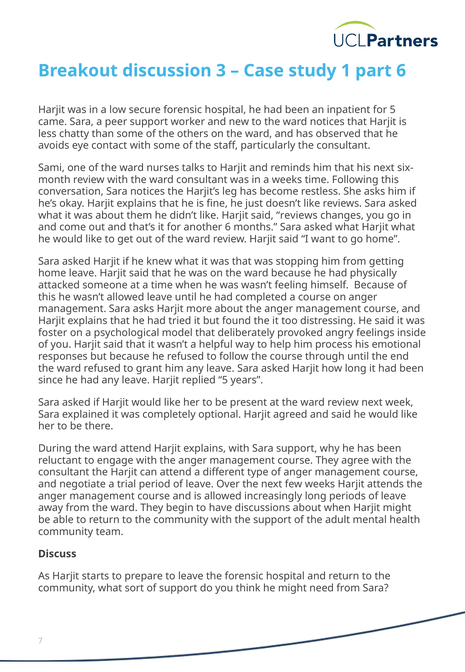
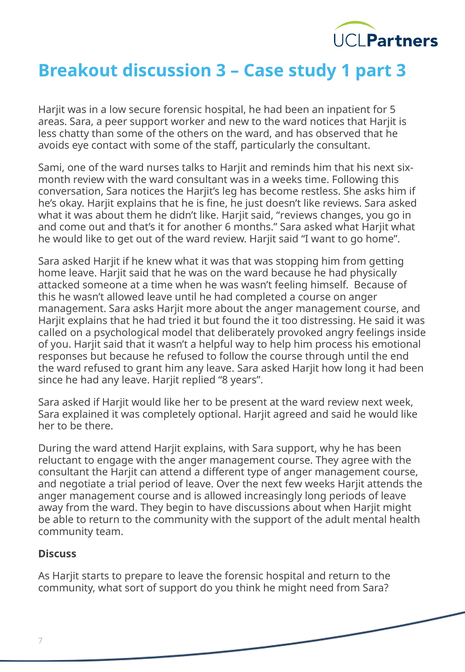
part 6: 6 -> 3 (401, 71)
came: came -> areas (53, 122)
foster: foster -> called (53, 332)
replied 5: 5 -> 8 (223, 380)
